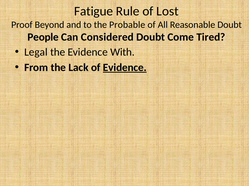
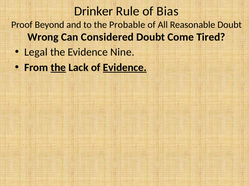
Fatigue: Fatigue -> Drinker (94, 11)
Lost: Lost -> Bias (168, 11)
People: People -> Wrong (43, 37)
With: With -> Nine (122, 52)
the underline: none -> present (58, 68)
